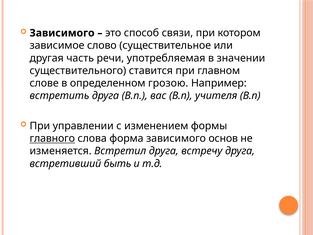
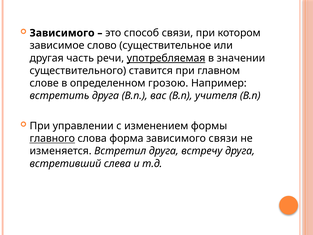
употребляемая underline: none -> present (166, 58)
зависимого основ: основ -> связи (223, 138)
быть: быть -> слева (117, 163)
